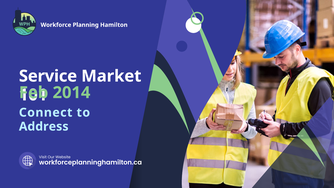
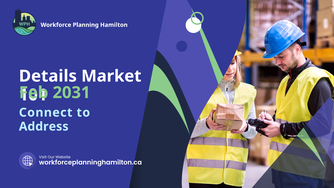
Service: Service -> Details (48, 76)
2014: 2014 -> 2031 (71, 93)
